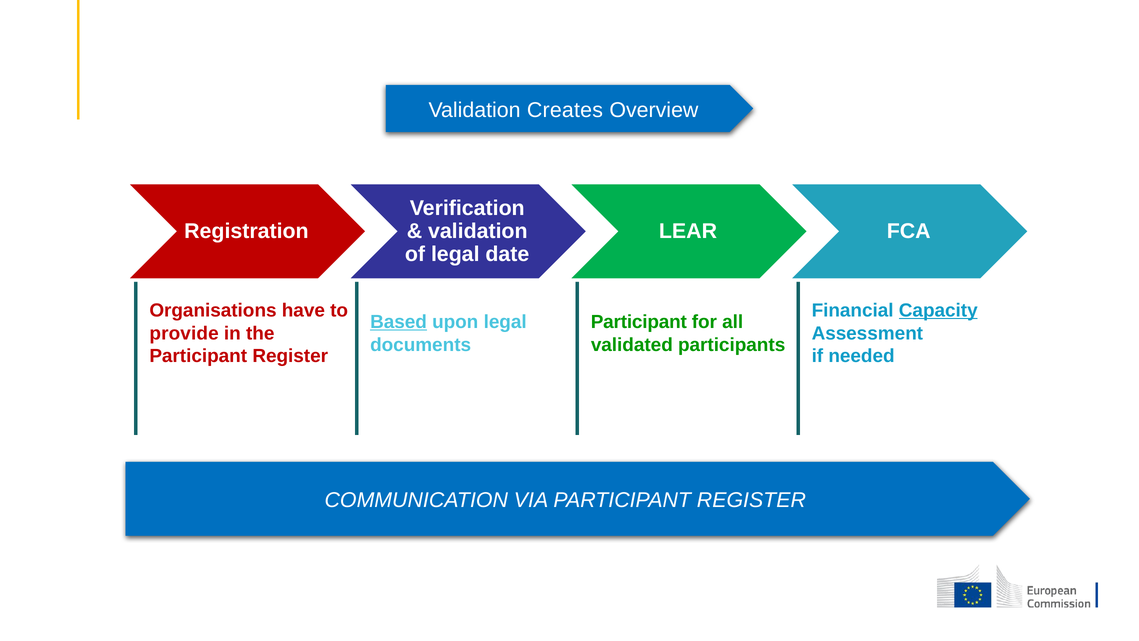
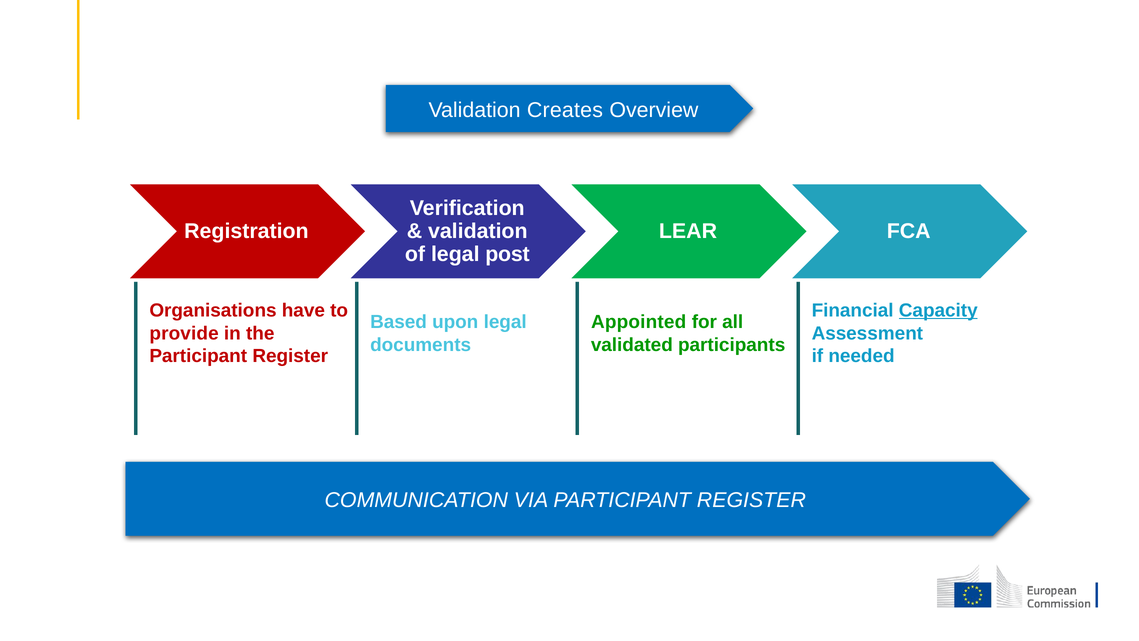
date: date -> post (507, 254)
Based underline: present -> none (399, 322)
Participant: Participant -> Appointed (639, 322)
